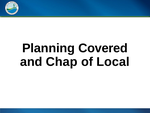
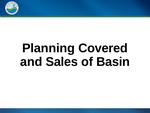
Chap: Chap -> Sales (62, 61)
Local: Local -> Basin (113, 61)
